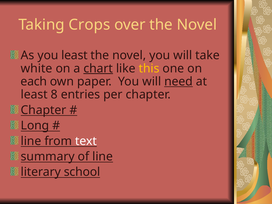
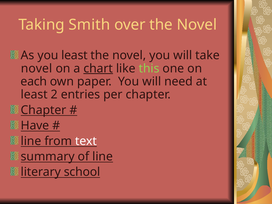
Crops: Crops -> Smith (89, 25)
white: white -> novel (37, 68)
this colour: yellow -> light green (149, 68)
need underline: present -> none (179, 82)
8: 8 -> 2 (54, 95)
Long: Long -> Have (35, 126)
